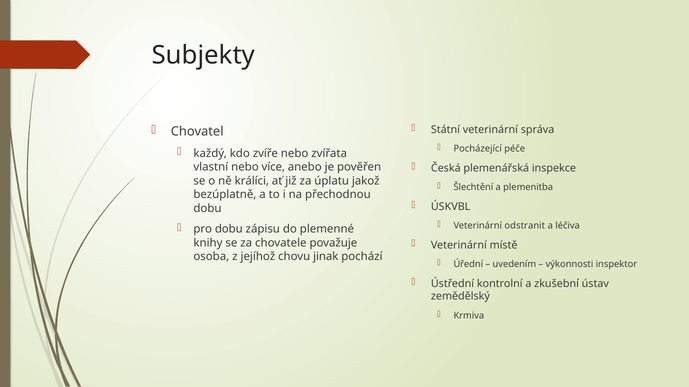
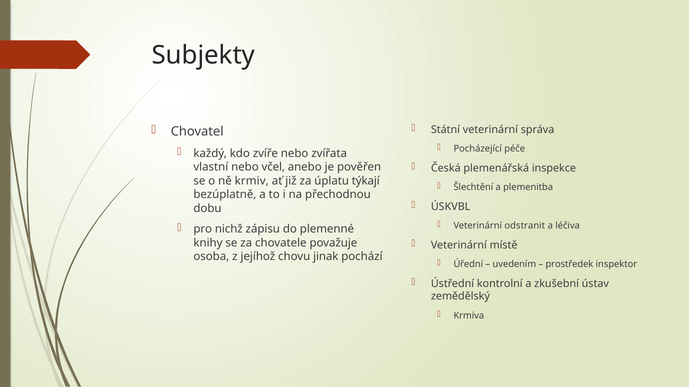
více: více -> včel (273, 167)
králíci: králíci -> krmiv (252, 181)
jakož: jakož -> týkají (366, 181)
pro dobu: dobu -> nichž (229, 229)
výkonnosti: výkonnosti -> prostředek (569, 265)
